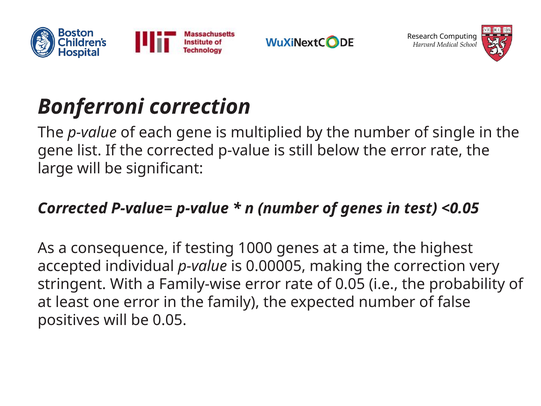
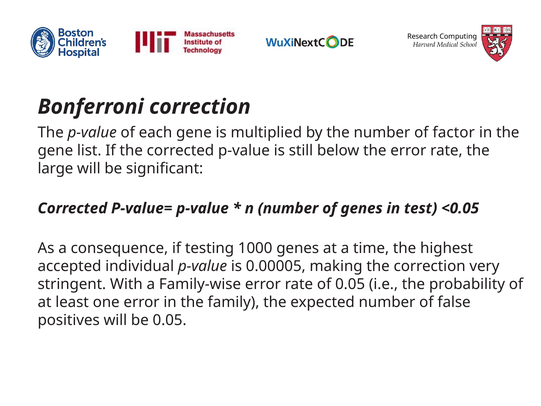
single: single -> factor (454, 132)
